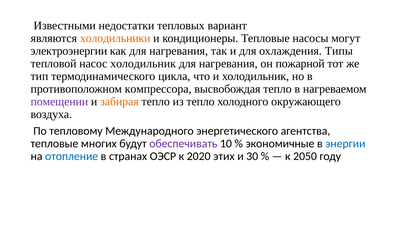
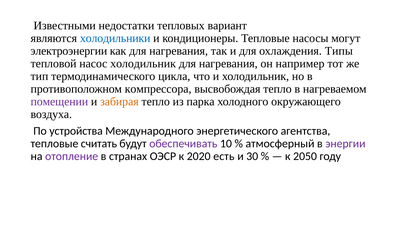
холодильники colour: orange -> blue (115, 38)
пожарной: пожарной -> например (300, 64)
из тепло: тепло -> парка (201, 102)
тепловому: тепловому -> устройства (76, 131)
многих: многих -> считать (99, 144)
экономичные: экономичные -> атмосферный (280, 144)
энергии colour: blue -> purple (345, 144)
отопление colour: blue -> purple (72, 156)
этих: этих -> есть (224, 156)
